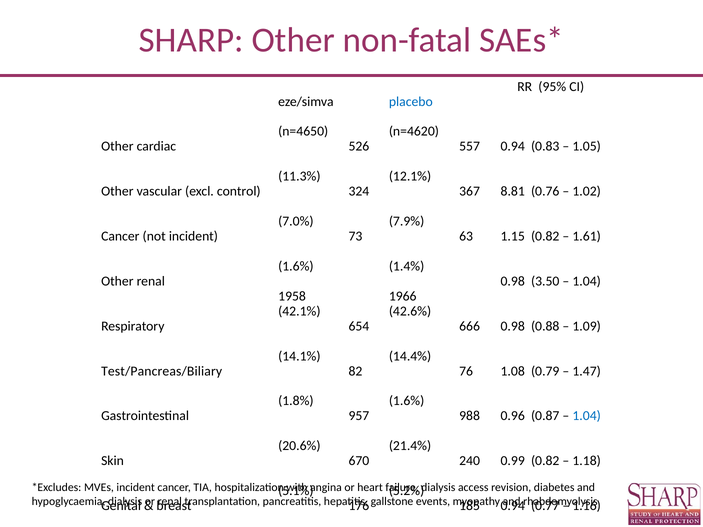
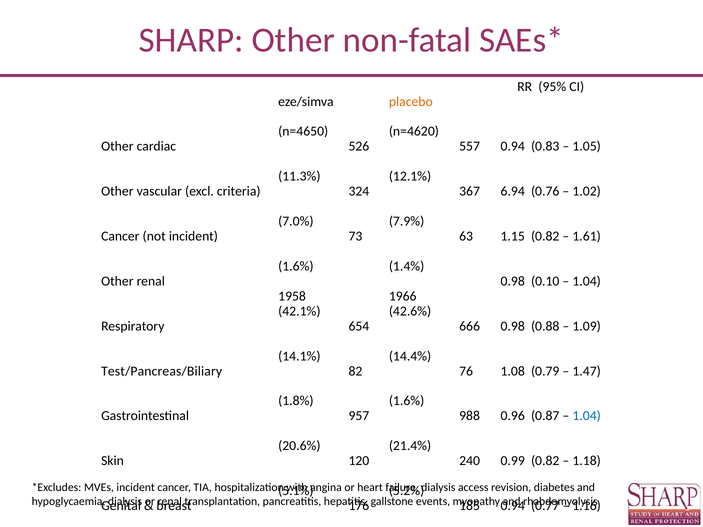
placebo colour: blue -> orange (411, 102)
control: control -> criteria (239, 191)
8.81: 8.81 -> 6.94 (513, 191)
3.50: 3.50 -> 0.10 (545, 281)
670: 670 -> 120 (359, 461)
